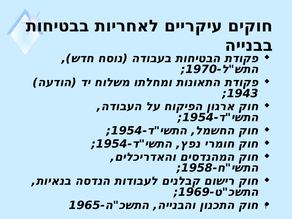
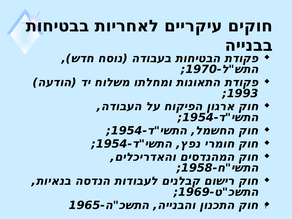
1943: 1943 -> 1993 (243, 93)
